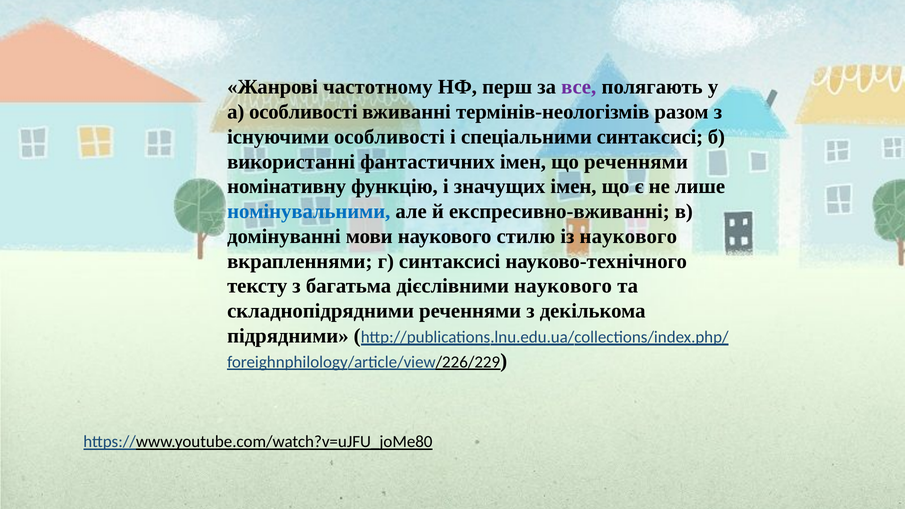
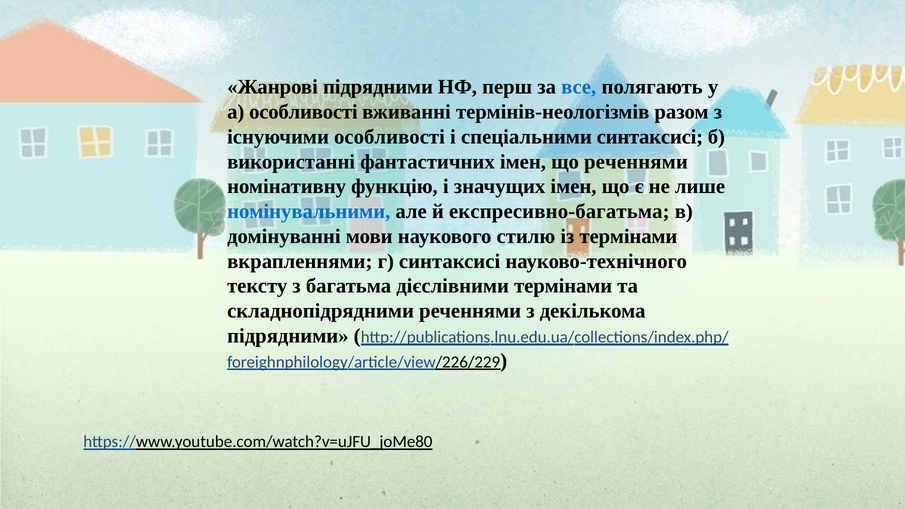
Жанрові частотному: частотному -> підрядними (378, 87)
все colour: purple -> blue (579, 87)
експресивно-вживанні: експресивно-вживанні -> експресивно-багатьма (559, 212)
із наукового: наукового -> термінами (628, 236)
дієслівними наукового: наукового -> термінами (563, 286)
